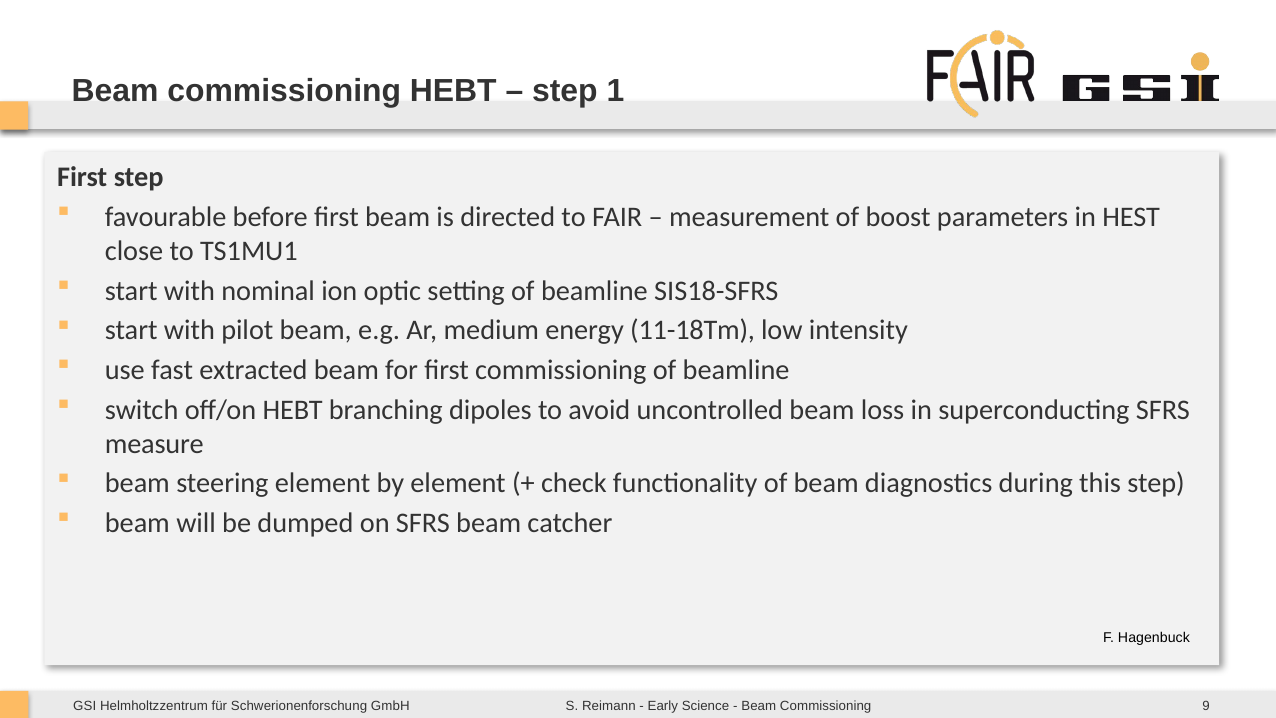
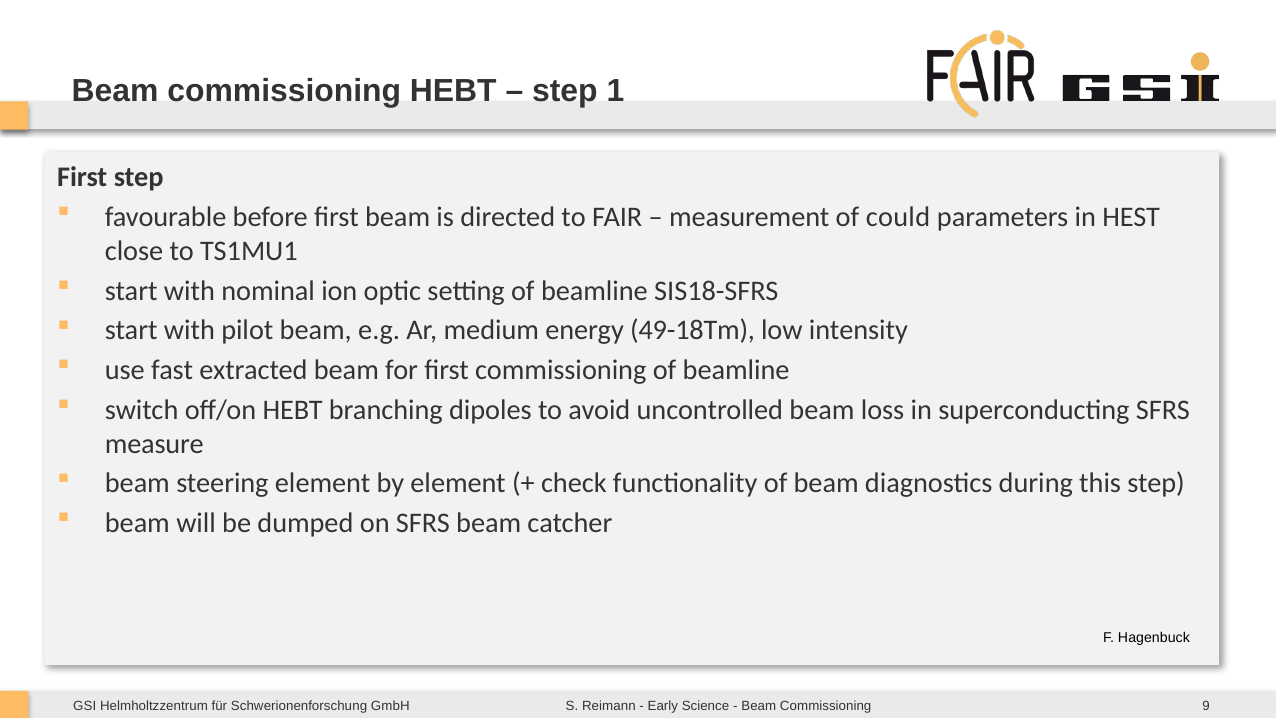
boost: boost -> could (898, 217)
11-18Tm: 11-18Tm -> 49-18Tm (693, 330)
